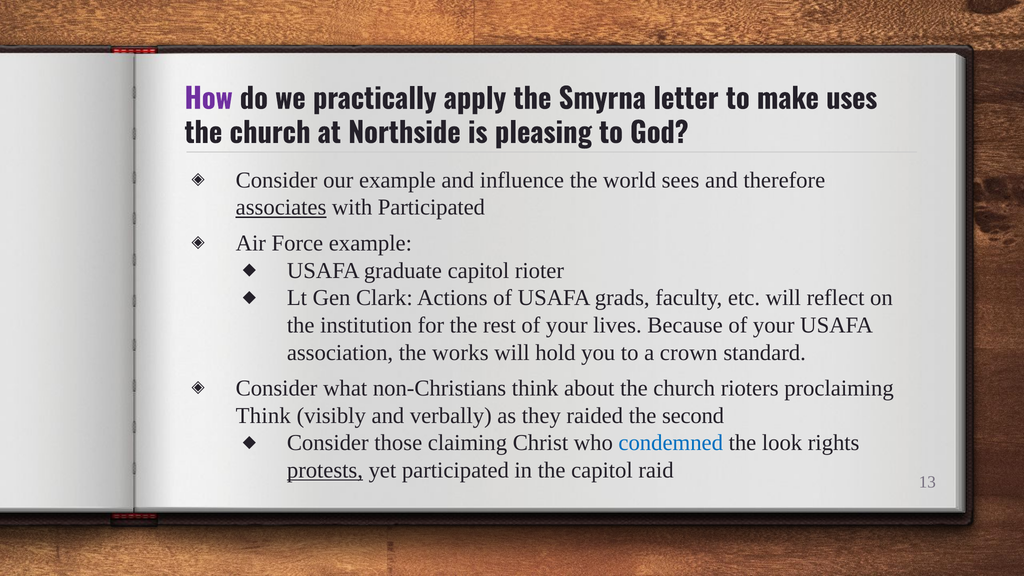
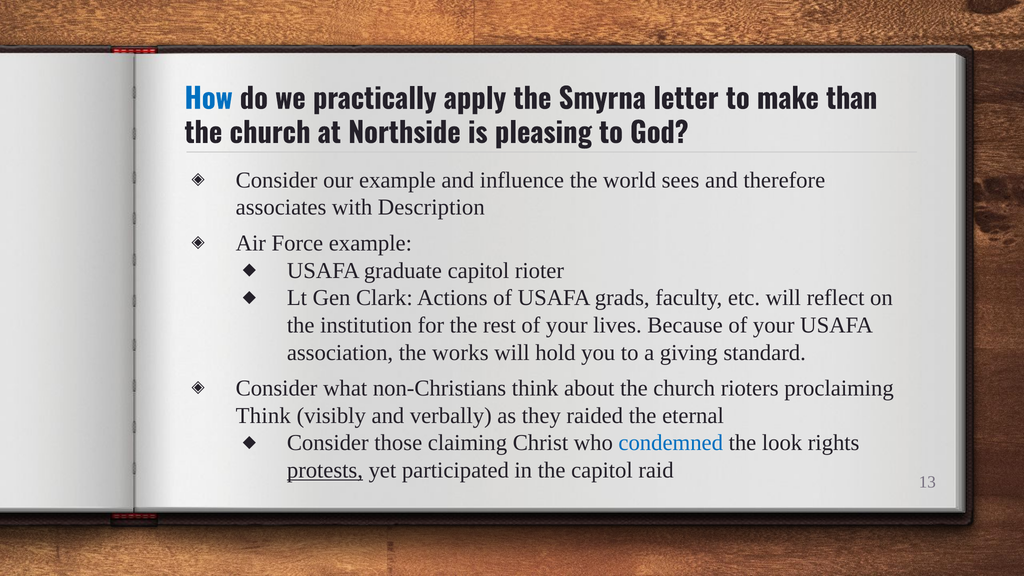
How colour: purple -> blue (209, 99)
uses: uses -> than (852, 99)
associates underline: present -> none (281, 207)
with Participated: Participated -> Description (431, 207)
crown: crown -> giving (689, 353)
second: second -> eternal (693, 416)
